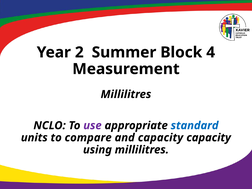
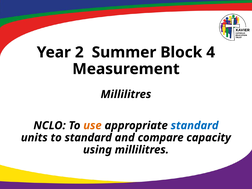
use colour: purple -> orange (92, 126)
to compare: compare -> standard (88, 138)
and capacity: capacity -> compare (161, 138)
